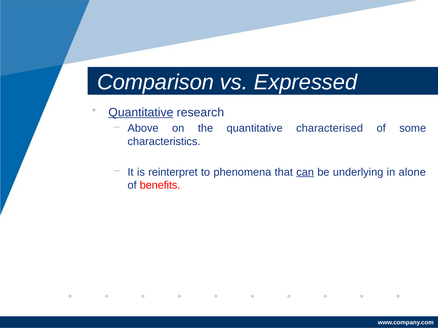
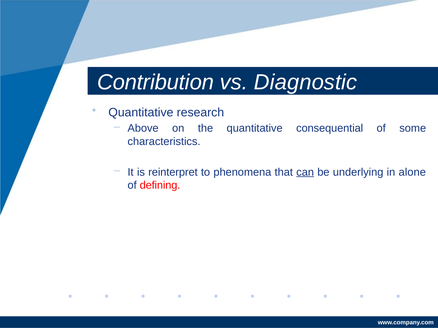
Comparison: Comparison -> Contribution (156, 82)
Expressed: Expressed -> Diagnostic (306, 82)
Quantitative underline: present -> none (141, 113)
characterised: characterised -> consequential (330, 129)
benefits: benefits -> defining (160, 185)
